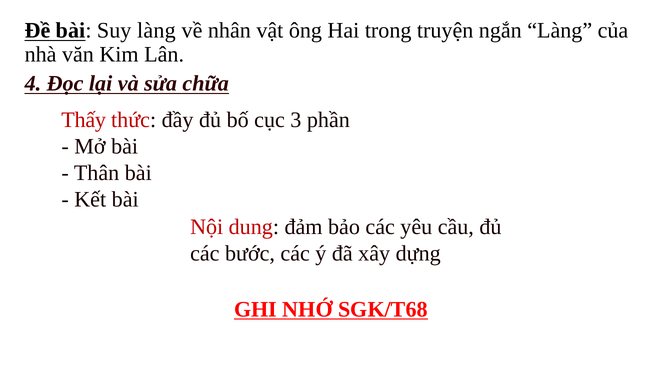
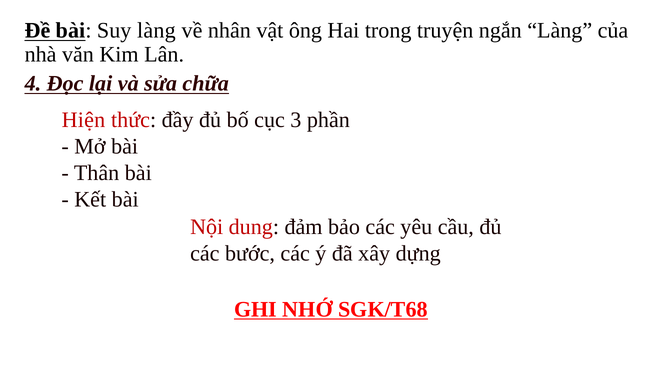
Thấy: Thấy -> Hiện (83, 120)
